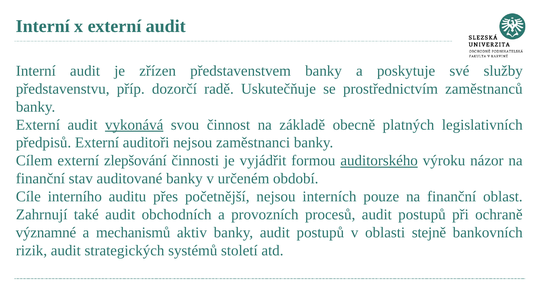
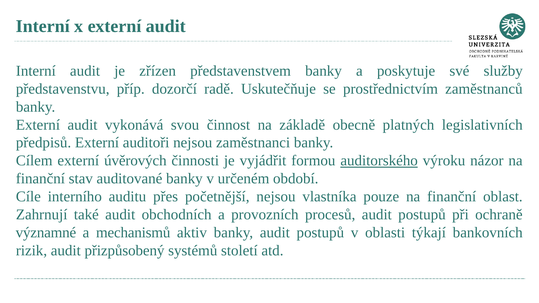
vykonává underline: present -> none (134, 125)
zlepšování: zlepšování -> úvěrových (135, 161)
interních: interních -> vlastníka (329, 197)
stejně: stejně -> týkají (429, 233)
strategických: strategických -> přizpůsobený (125, 251)
